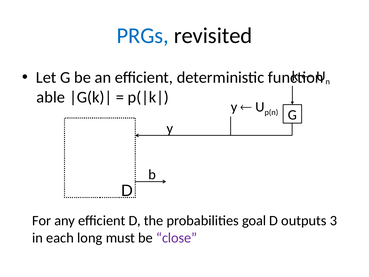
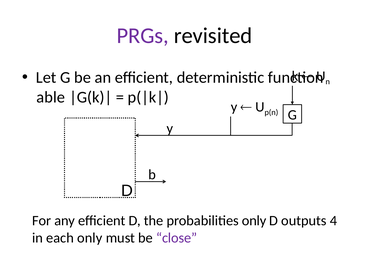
PRGs colour: blue -> purple (143, 36)
probabilities goal: goal -> only (254, 221)
3: 3 -> 4 (333, 221)
each long: long -> only (90, 238)
